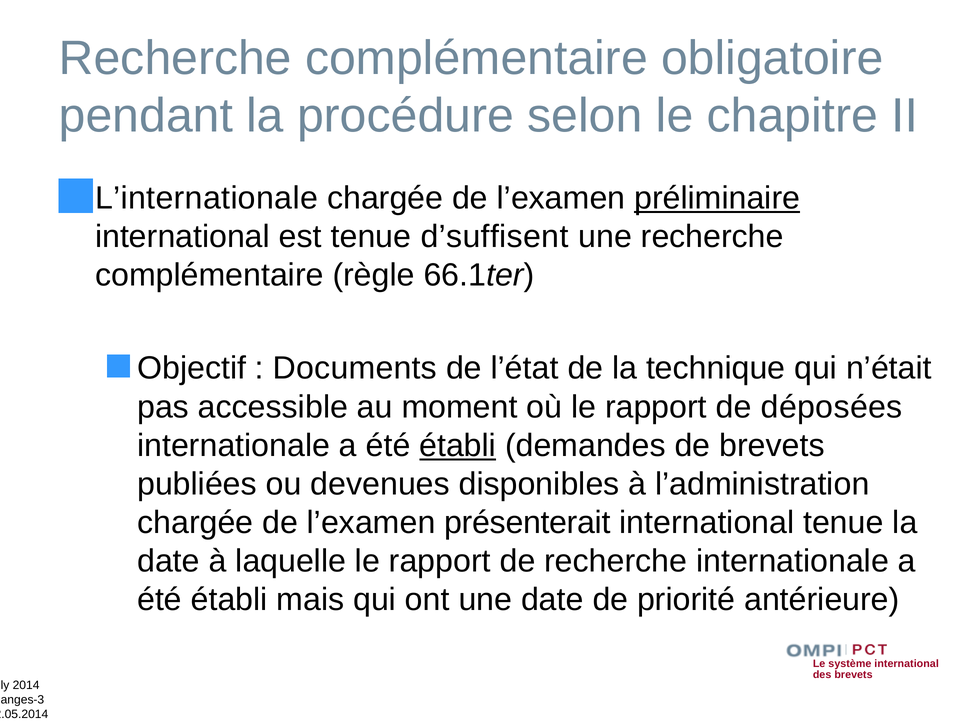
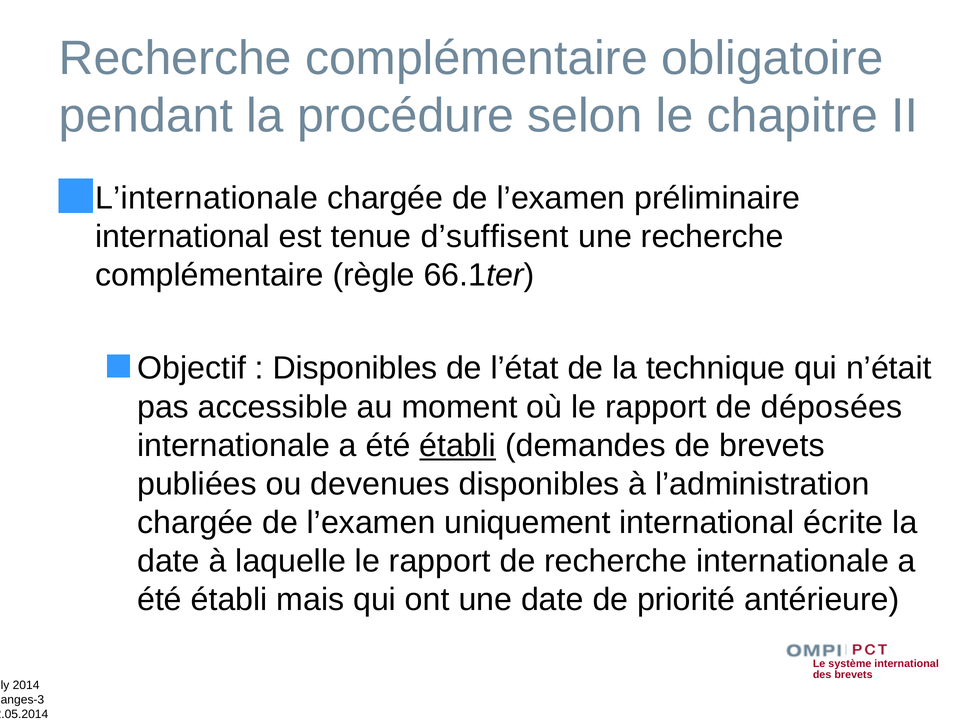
préliminaire underline: present -> none (717, 198)
Documents: Documents -> Disponibles (355, 368)
présenterait: présenterait -> uniquement (527, 523)
international tenue: tenue -> écrite (843, 523)
